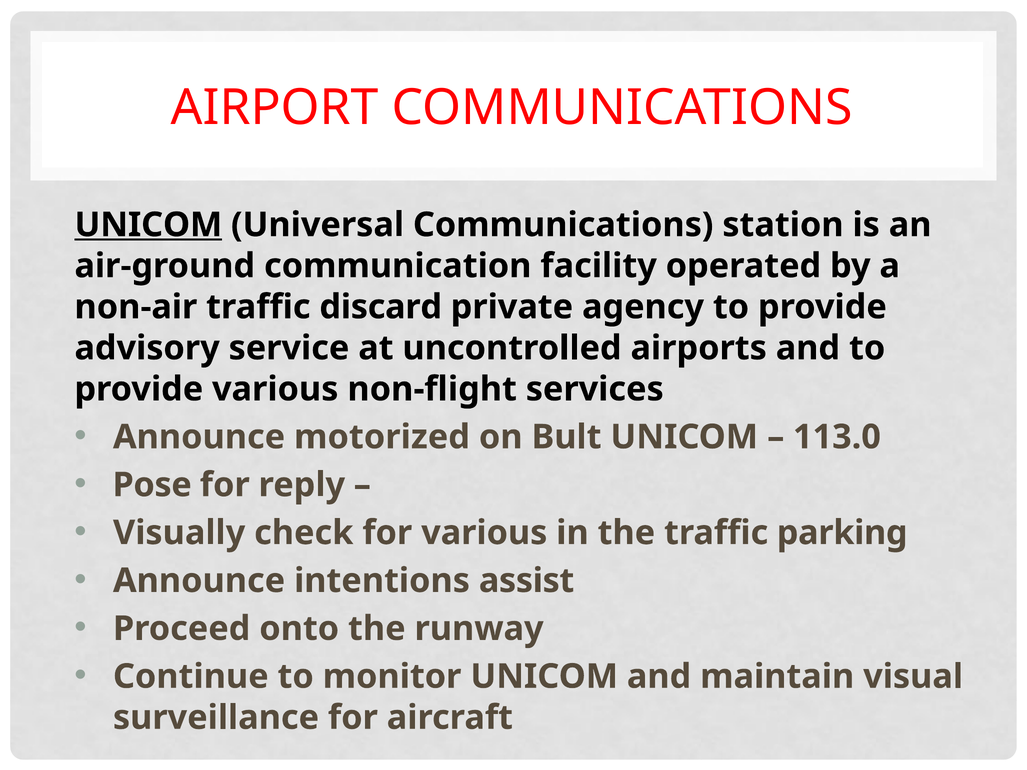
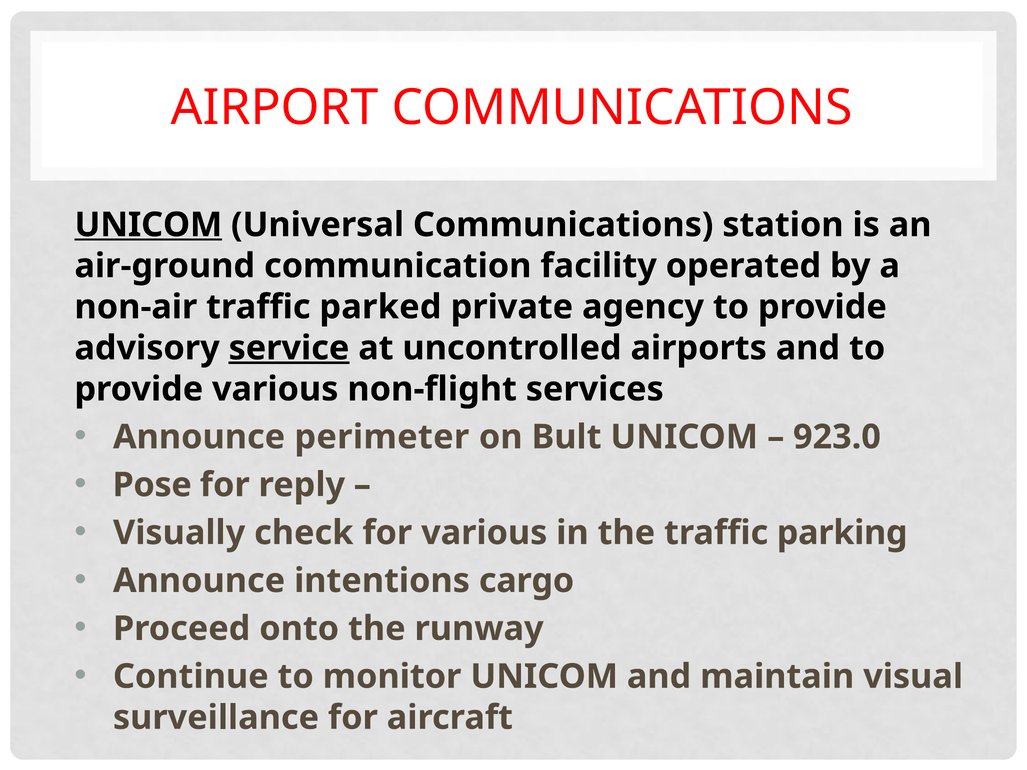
discard: discard -> parked (380, 307)
service underline: none -> present (289, 348)
motorized: motorized -> perimeter (382, 437)
113.0: 113.0 -> 923.0 (837, 437)
assist: assist -> cargo (527, 581)
